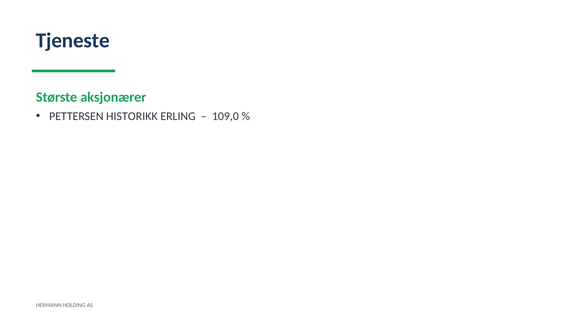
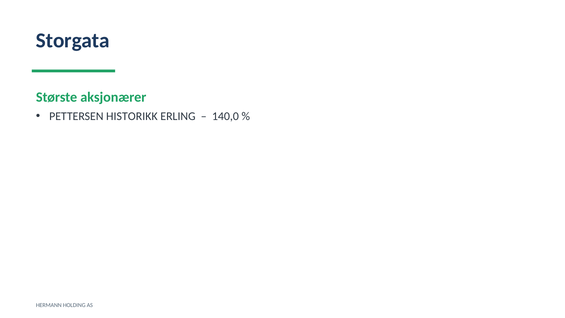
Tjeneste: Tjeneste -> Storgata (73, 40)
109,0: 109,0 -> 140,0 (225, 116)
